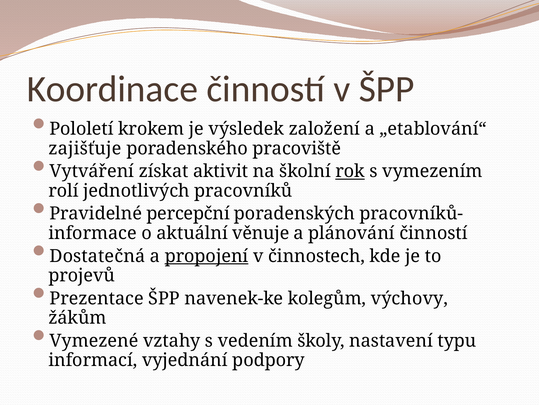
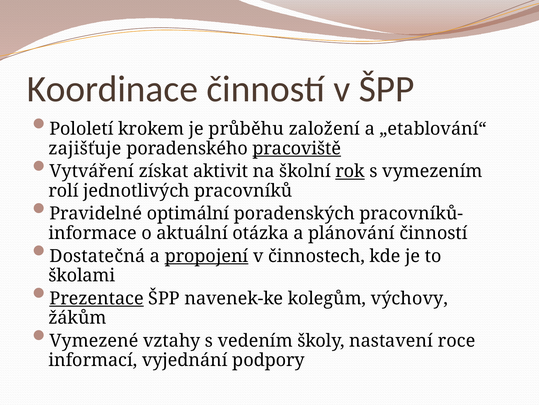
výsledek: výsledek -> průběhu (246, 129)
pracoviště underline: none -> present (297, 148)
percepční: percepční -> optimální (188, 213)
věnuje: věnuje -> otázka (261, 233)
projevů: projevů -> školami (82, 275)
Prezentace underline: none -> present (97, 298)
typu: typu -> roce (457, 340)
